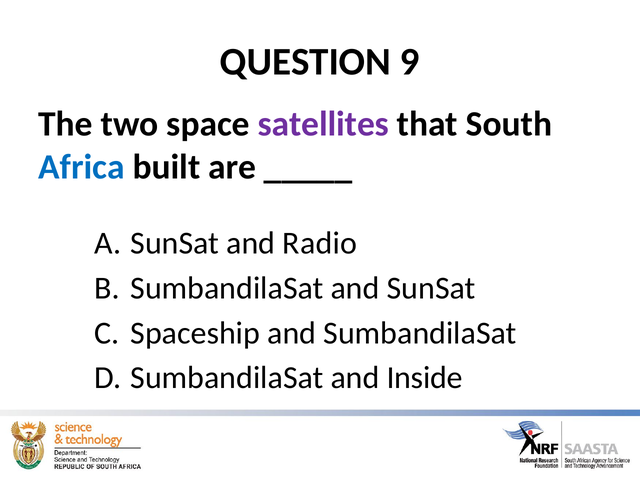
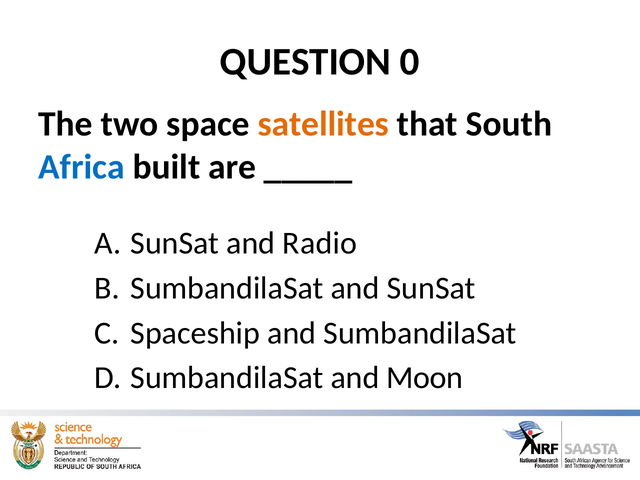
9: 9 -> 0 (410, 62)
satellites colour: purple -> orange (323, 124)
Inside: Inside -> Moon (425, 378)
